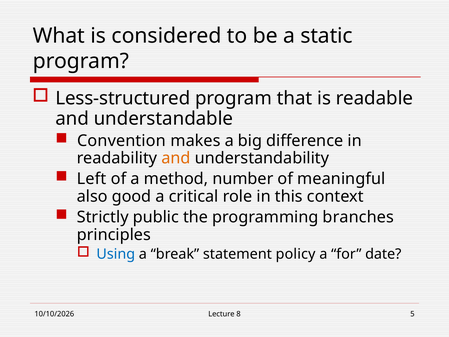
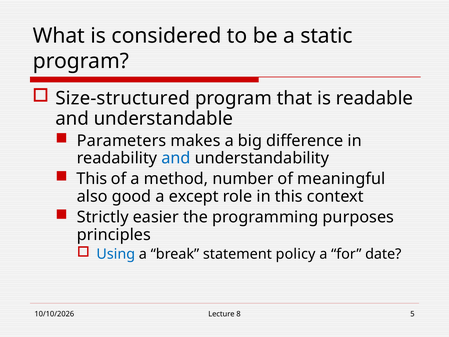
Less-structured: Less-structured -> Size-structured (123, 98)
Convention: Convention -> Parameters (122, 141)
and colour: orange -> blue (176, 158)
Left: Left -> This (92, 179)
critical: critical -> except (194, 196)
public: public -> easier (156, 217)
branches: branches -> purposes (358, 217)
